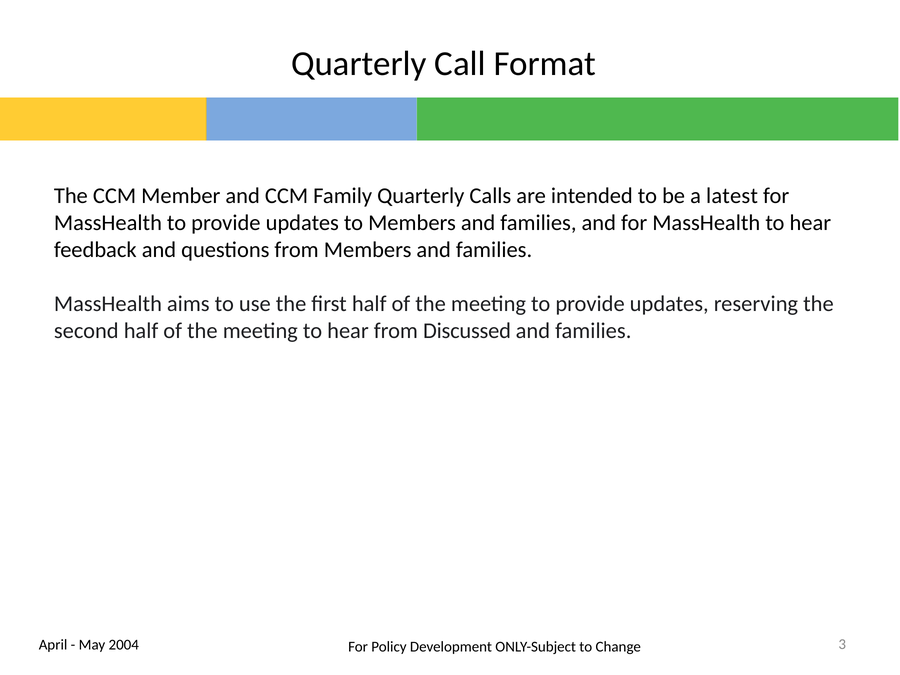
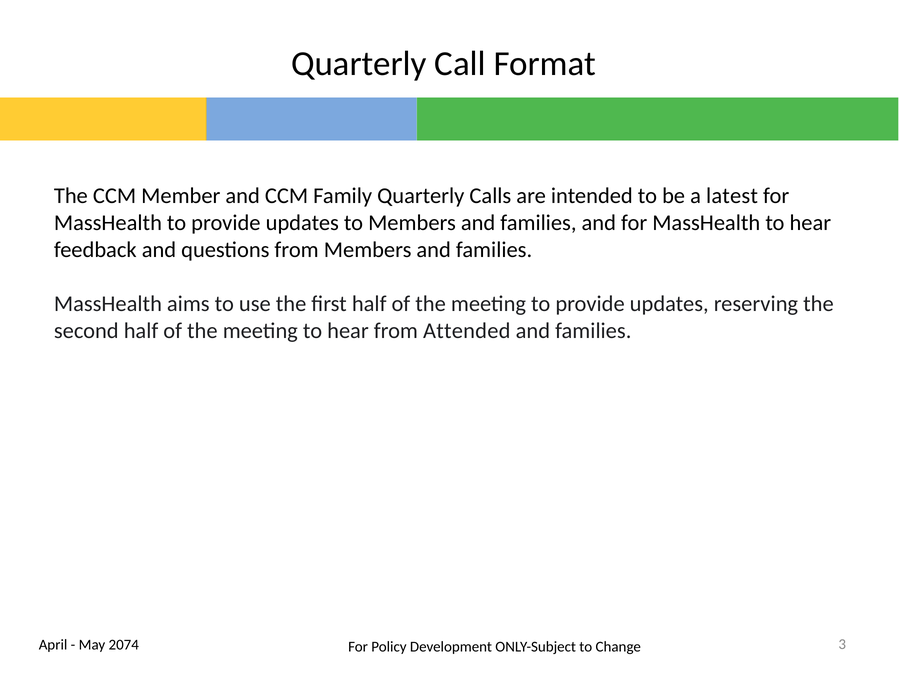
Discussed: Discussed -> Attended (467, 331)
2004: 2004 -> 2074 (124, 645)
